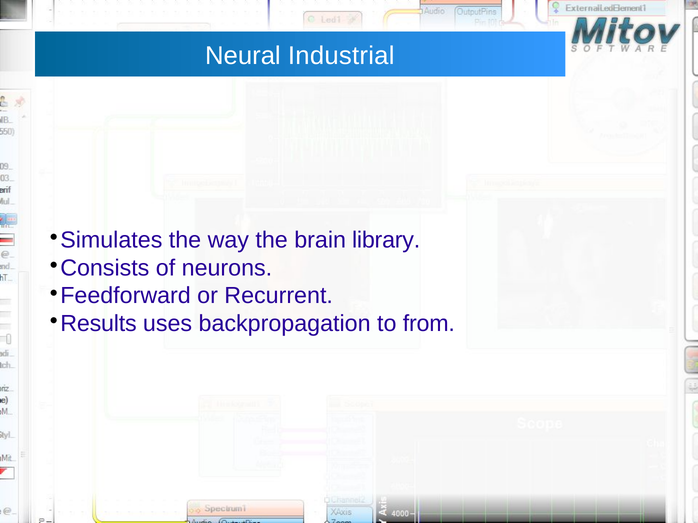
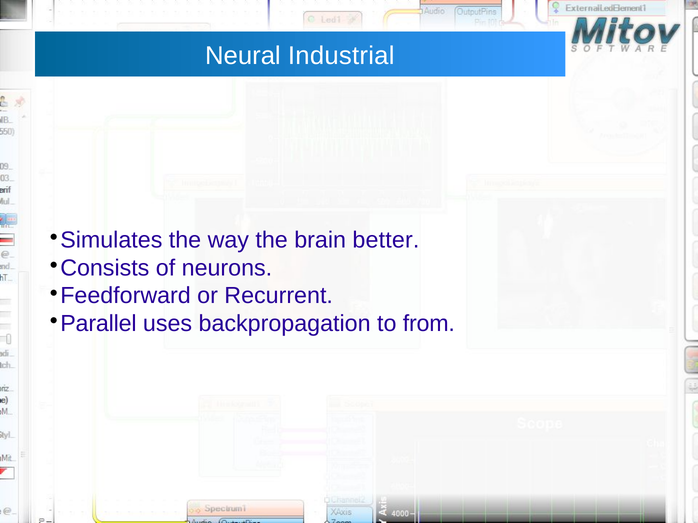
library: library -> better (386, 240)
Results: Results -> Parallel (98, 324)
